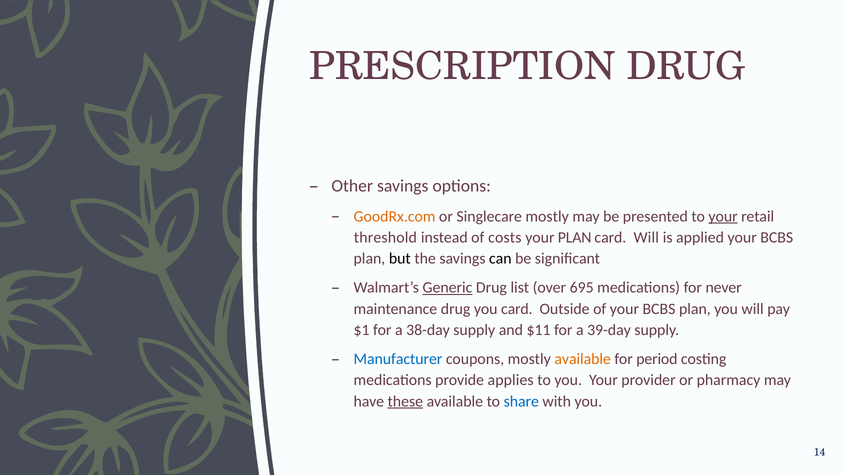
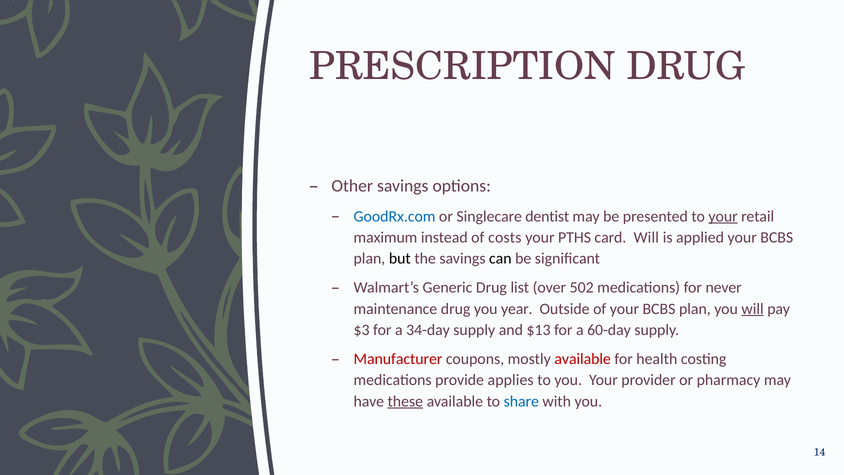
GoodRx.com colour: orange -> blue (395, 216)
Singlecare mostly: mostly -> dentist (547, 216)
threshold: threshold -> maximum (385, 237)
your PLAN: PLAN -> PTHS (575, 237)
Generic underline: present -> none (447, 288)
695: 695 -> 502 (582, 288)
you card: card -> year (517, 309)
will underline: none -> present (753, 309)
$1: $1 -> $3 (362, 330)
38-day: 38-day -> 34-day (428, 330)
$11: $11 -> $13 (539, 330)
39-day: 39-day -> 60-day (609, 330)
Manufacturer colour: blue -> red (398, 359)
available colour: orange -> red (583, 359)
period: period -> health (657, 359)
